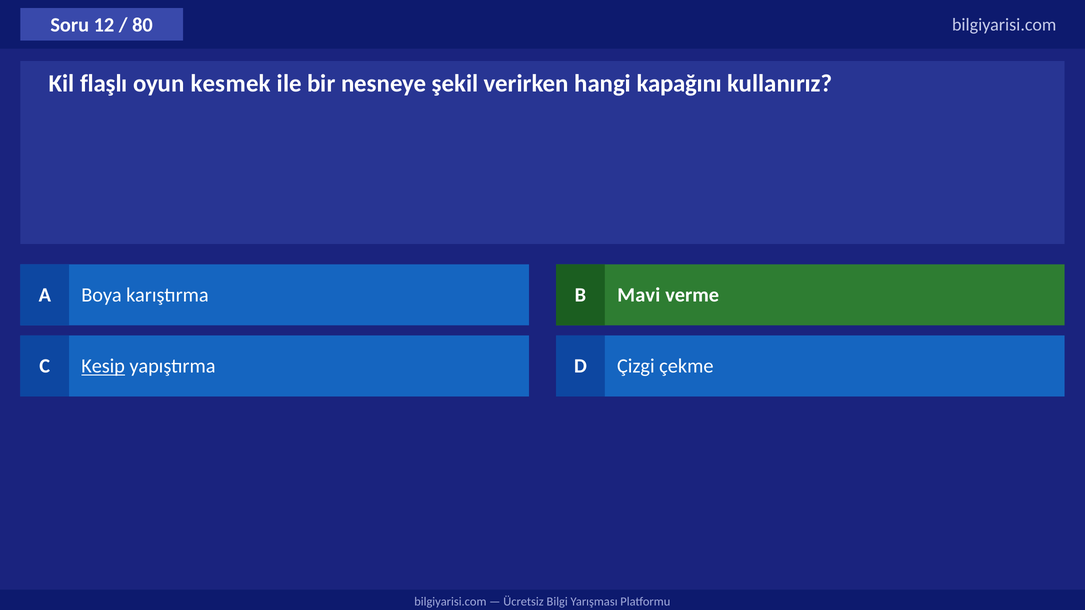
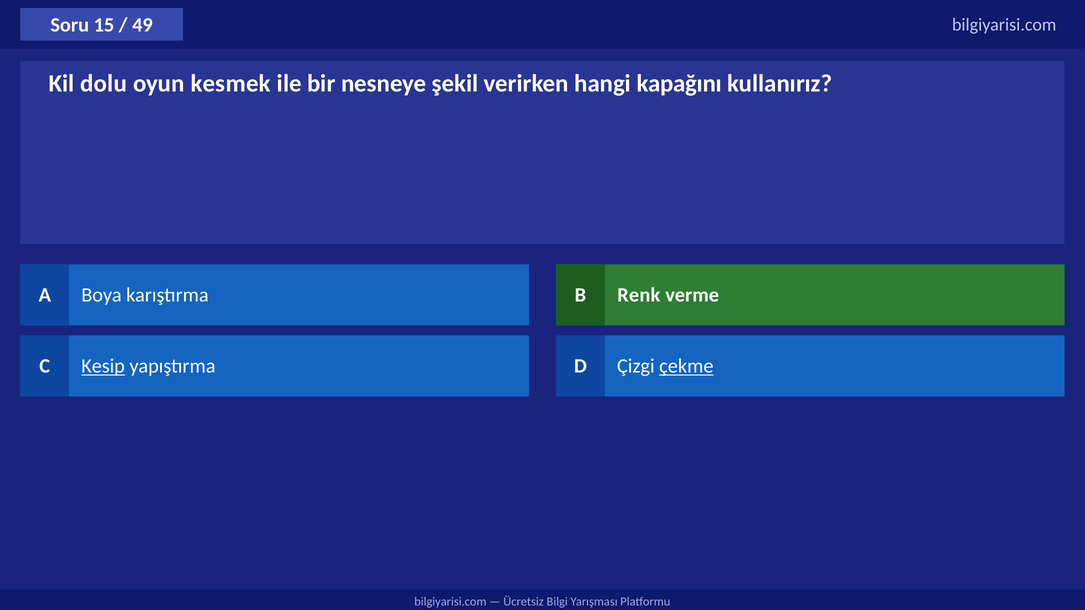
12: 12 -> 15 (104, 25)
80: 80 -> 49 (142, 25)
flaşlı: flaşlı -> dolu (104, 84)
Mavi: Mavi -> Renk (639, 295)
çekme underline: none -> present (686, 366)
